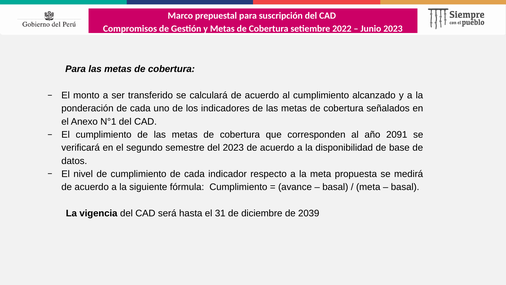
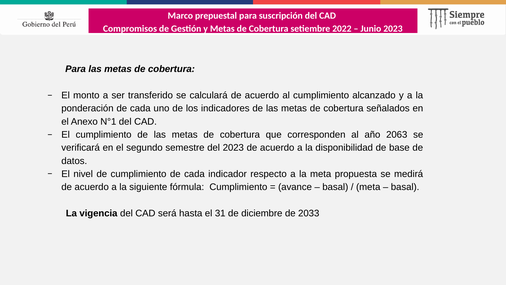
2091: 2091 -> 2063 (397, 135)
2039: 2039 -> 2033 (309, 213)
